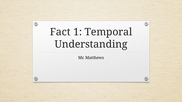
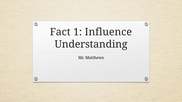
Temporal: Temporal -> Influence (108, 32)
